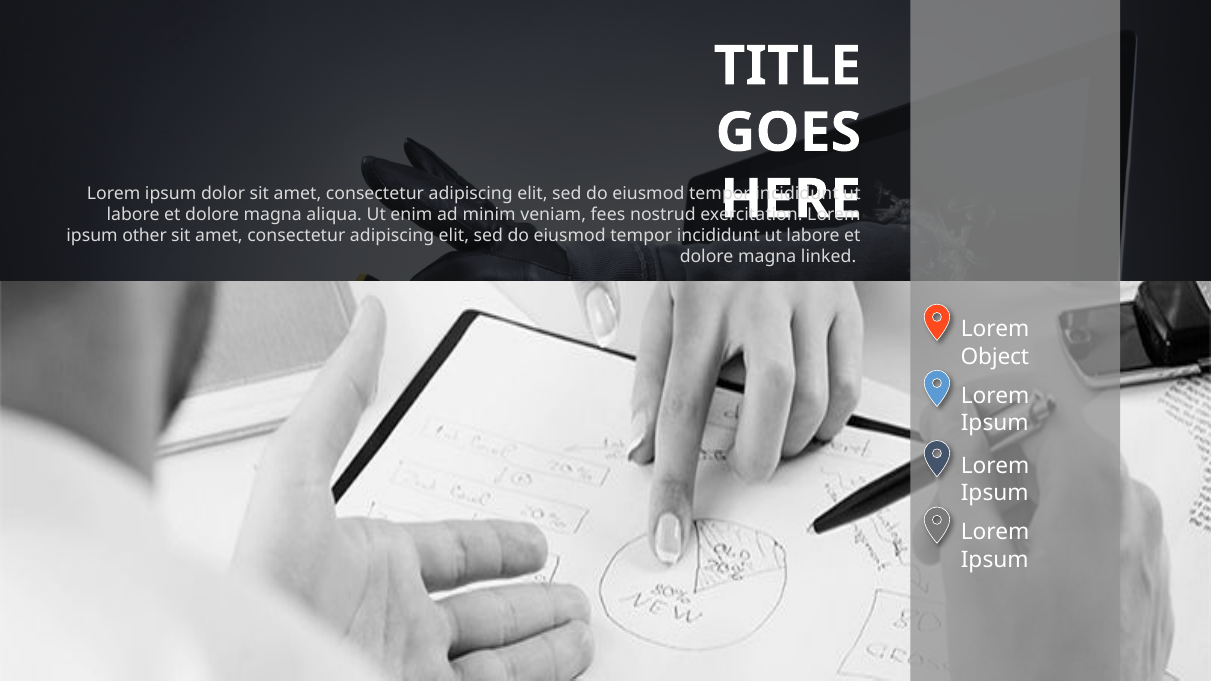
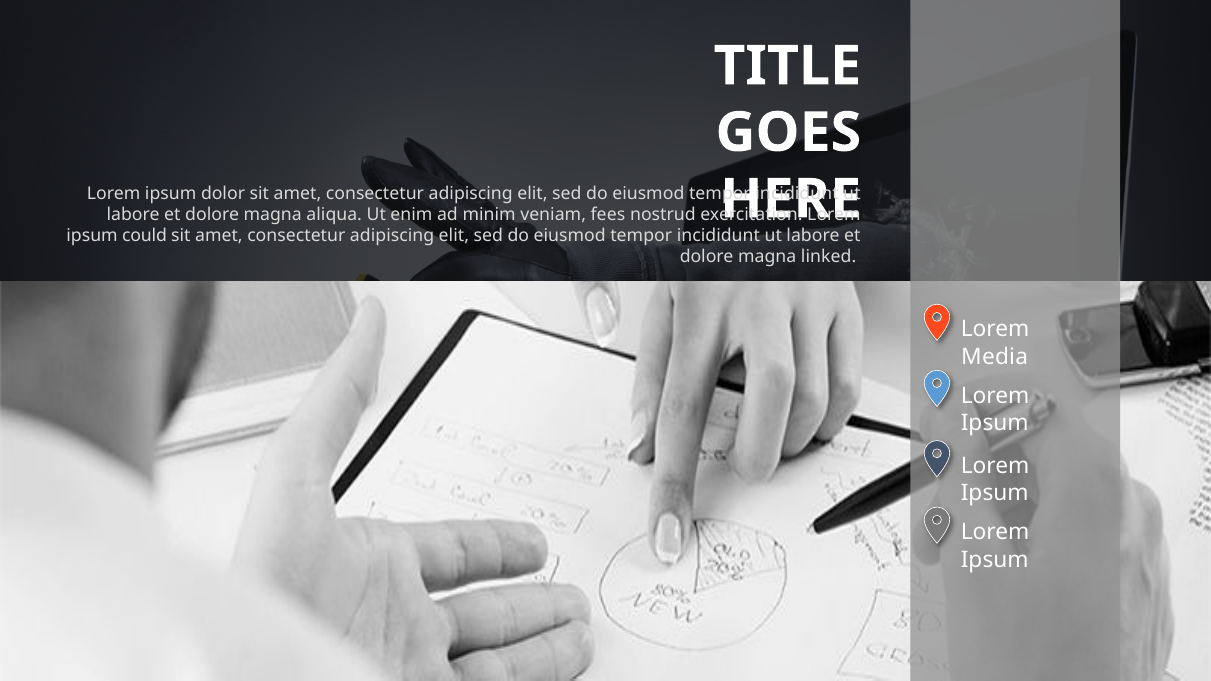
other: other -> could (145, 236)
Object: Object -> Media (995, 357)
